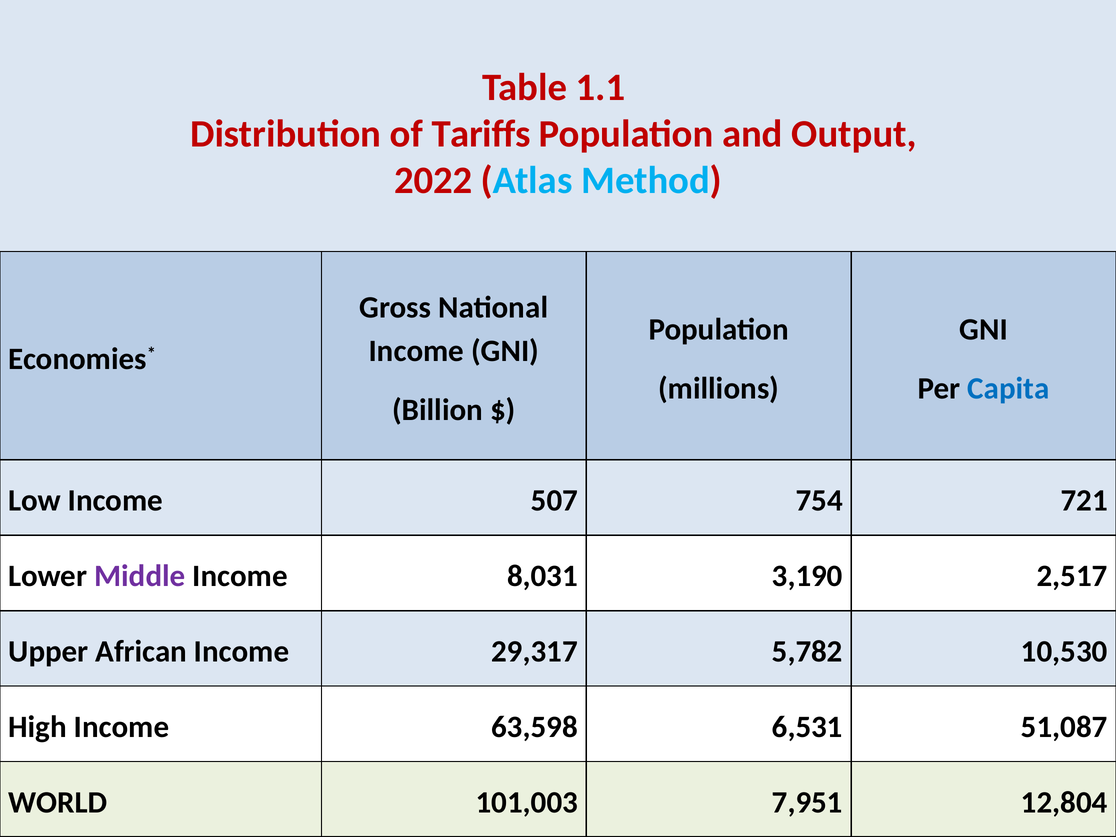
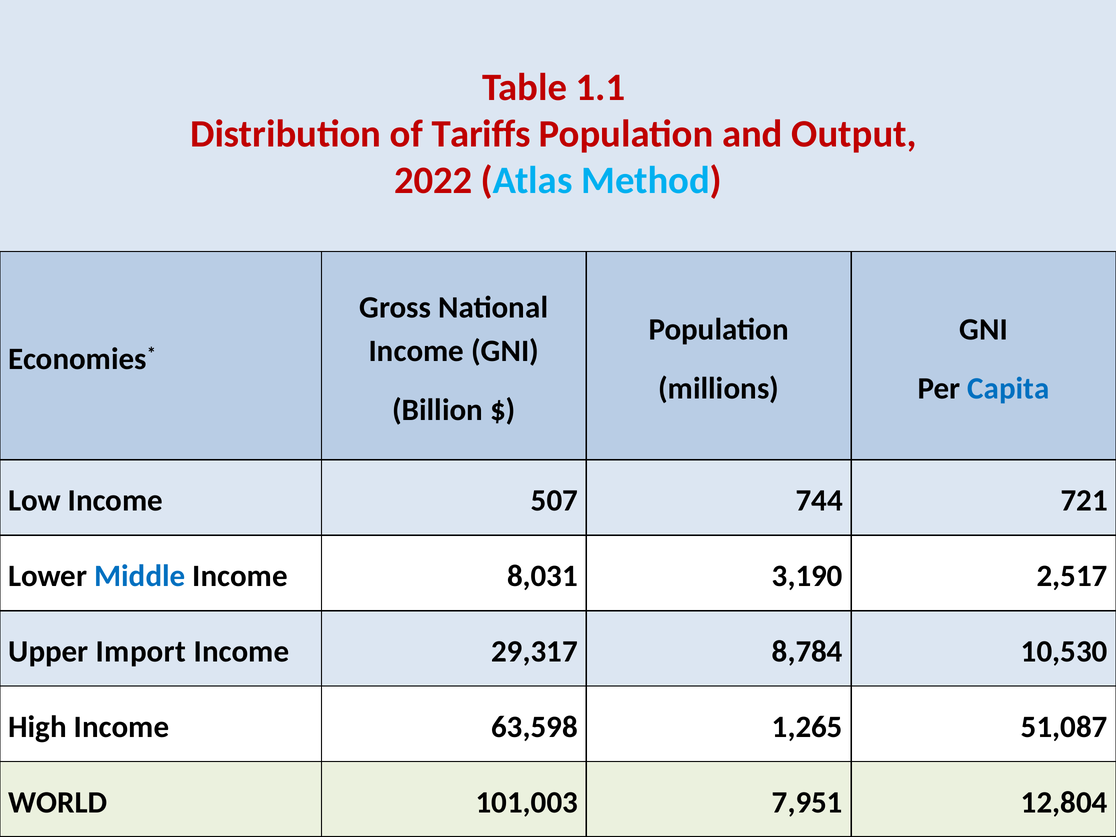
754: 754 -> 744 (819, 501)
Middle colour: purple -> blue (140, 576)
African: African -> Import (141, 651)
5,782: 5,782 -> 8,784 (807, 651)
6,531: 6,531 -> 1,265 (807, 727)
